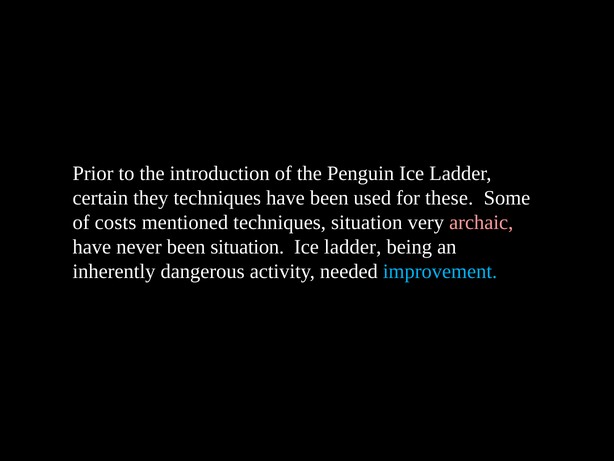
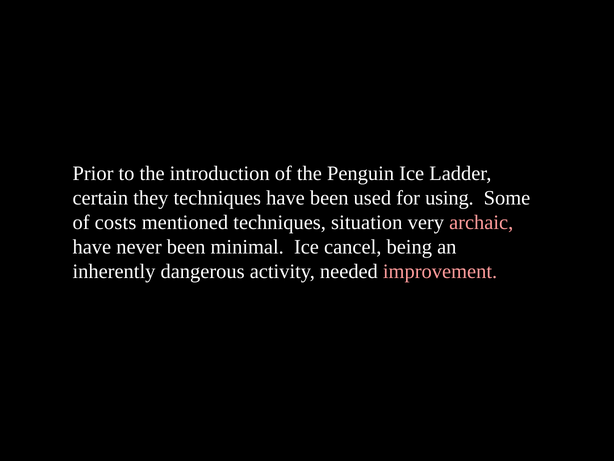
these: these -> using (449, 198)
been situation: situation -> minimal (247, 247)
ladder: ladder -> cancel (353, 247)
improvement colour: light blue -> pink (440, 271)
